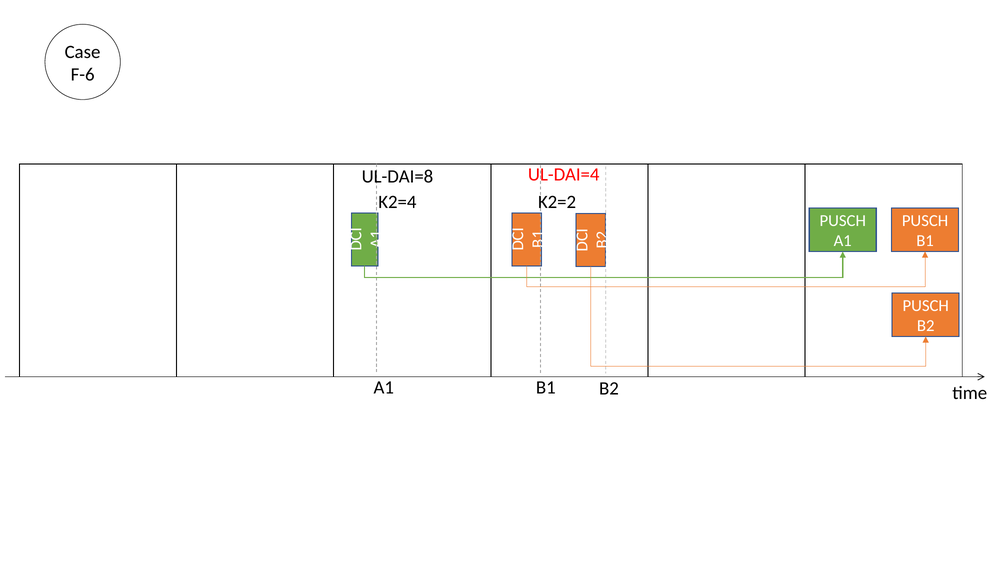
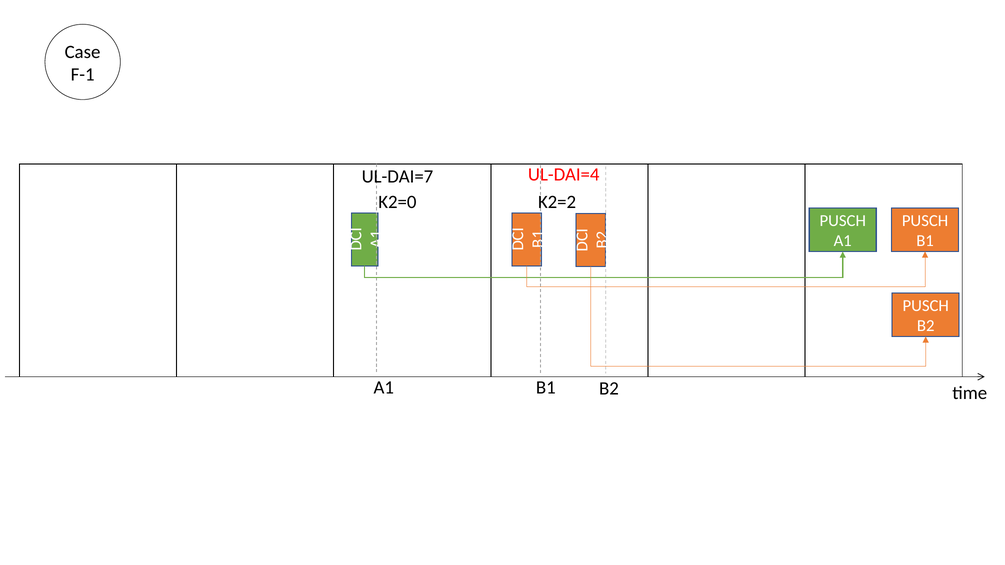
F-6: F-6 -> F-1 (83, 75)
UL-DAI=8: UL-DAI=8 -> UL-DAI=7 (397, 176)
K2=4: K2=4 -> K2=0 (397, 202)
